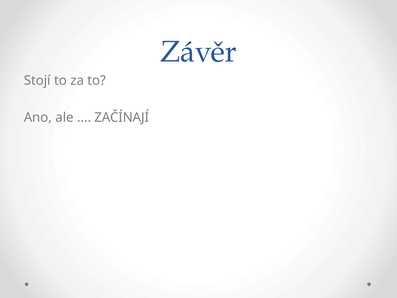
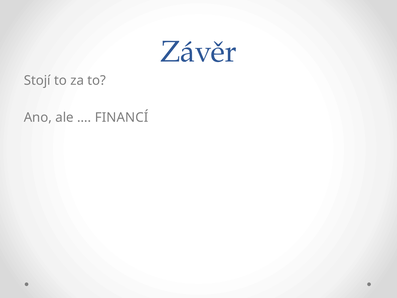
ZAČÍNAJÍ: ZAČÍNAJÍ -> FINANCÍ (122, 117)
